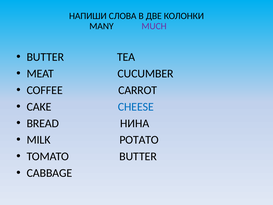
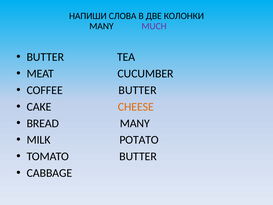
COFFEE CARROT: CARROT -> BUTTER (138, 90)
CHEESE colour: blue -> orange (136, 107)
BREAD НИНА: НИНА -> MANY (135, 123)
